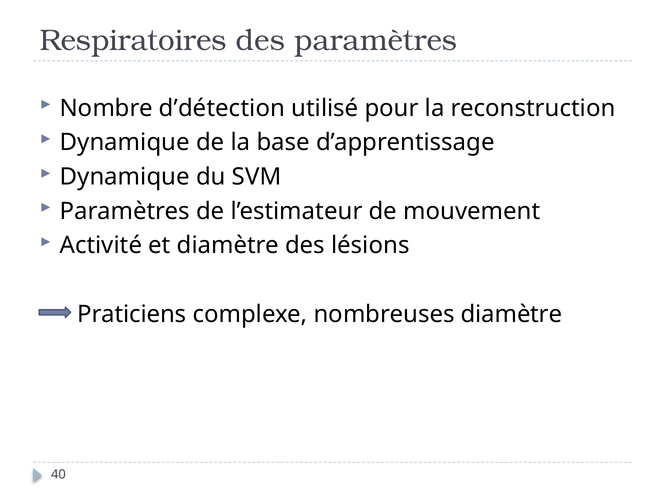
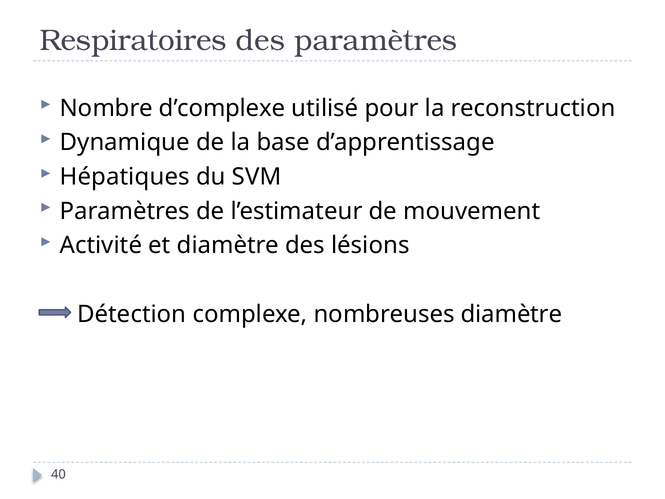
d’détection: d’détection -> d’complexe (222, 108)
Dynamique: Dynamique -> Hépatiques (125, 177)
Praticiens: Praticiens -> Détection (132, 314)
